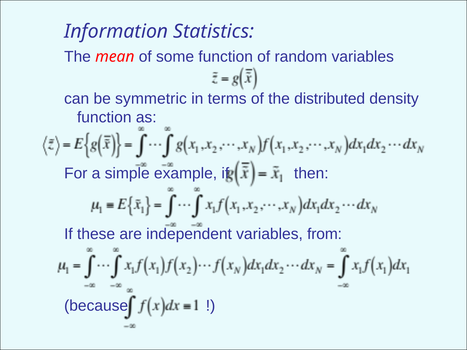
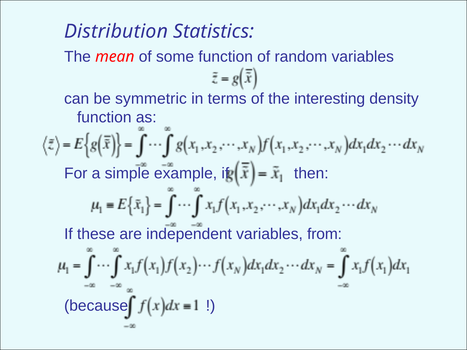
Information: Information -> Distribution (116, 31)
distributed: distributed -> interesting (330, 99)
